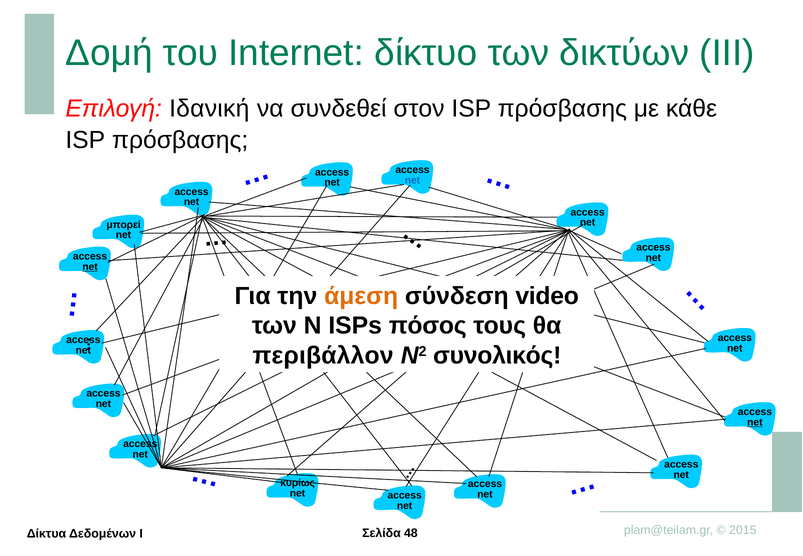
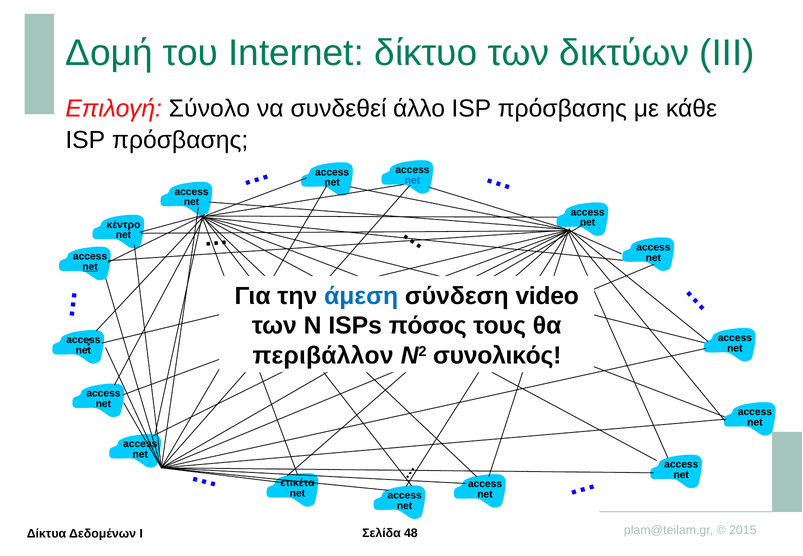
Ιδανική: Ιδανική -> Σύνολο (209, 109)
στον: στον -> άλλο (419, 109)
μπορεί: μπορεί -> κέντρο (123, 225)
άμεση colour: orange -> blue (361, 296)
net underline: present -> none (755, 422)
κυρίως: κυρίως -> ετικέτα (298, 483)
